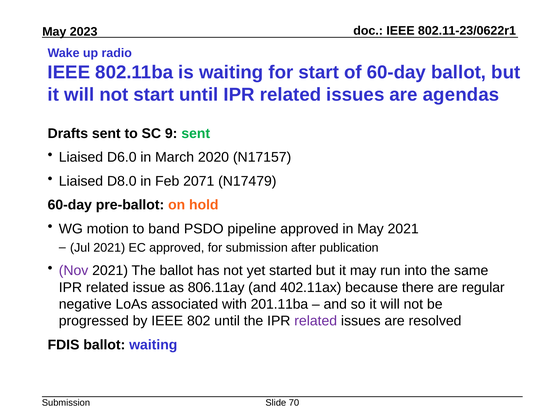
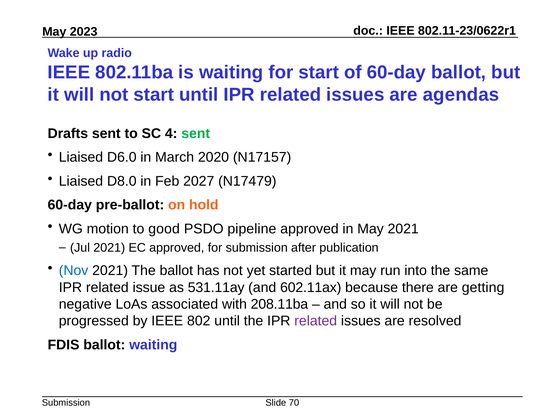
9: 9 -> 4 (171, 134)
2071: 2071 -> 2027 (199, 181)
band: band -> good (164, 229)
Nov colour: purple -> blue (74, 271)
806.11ay: 806.11ay -> 531.11ay (216, 287)
402.11ax: 402.11ax -> 602.11ax (311, 287)
regular: regular -> getting (483, 287)
201.11ba: 201.11ba -> 208.11ba (279, 304)
